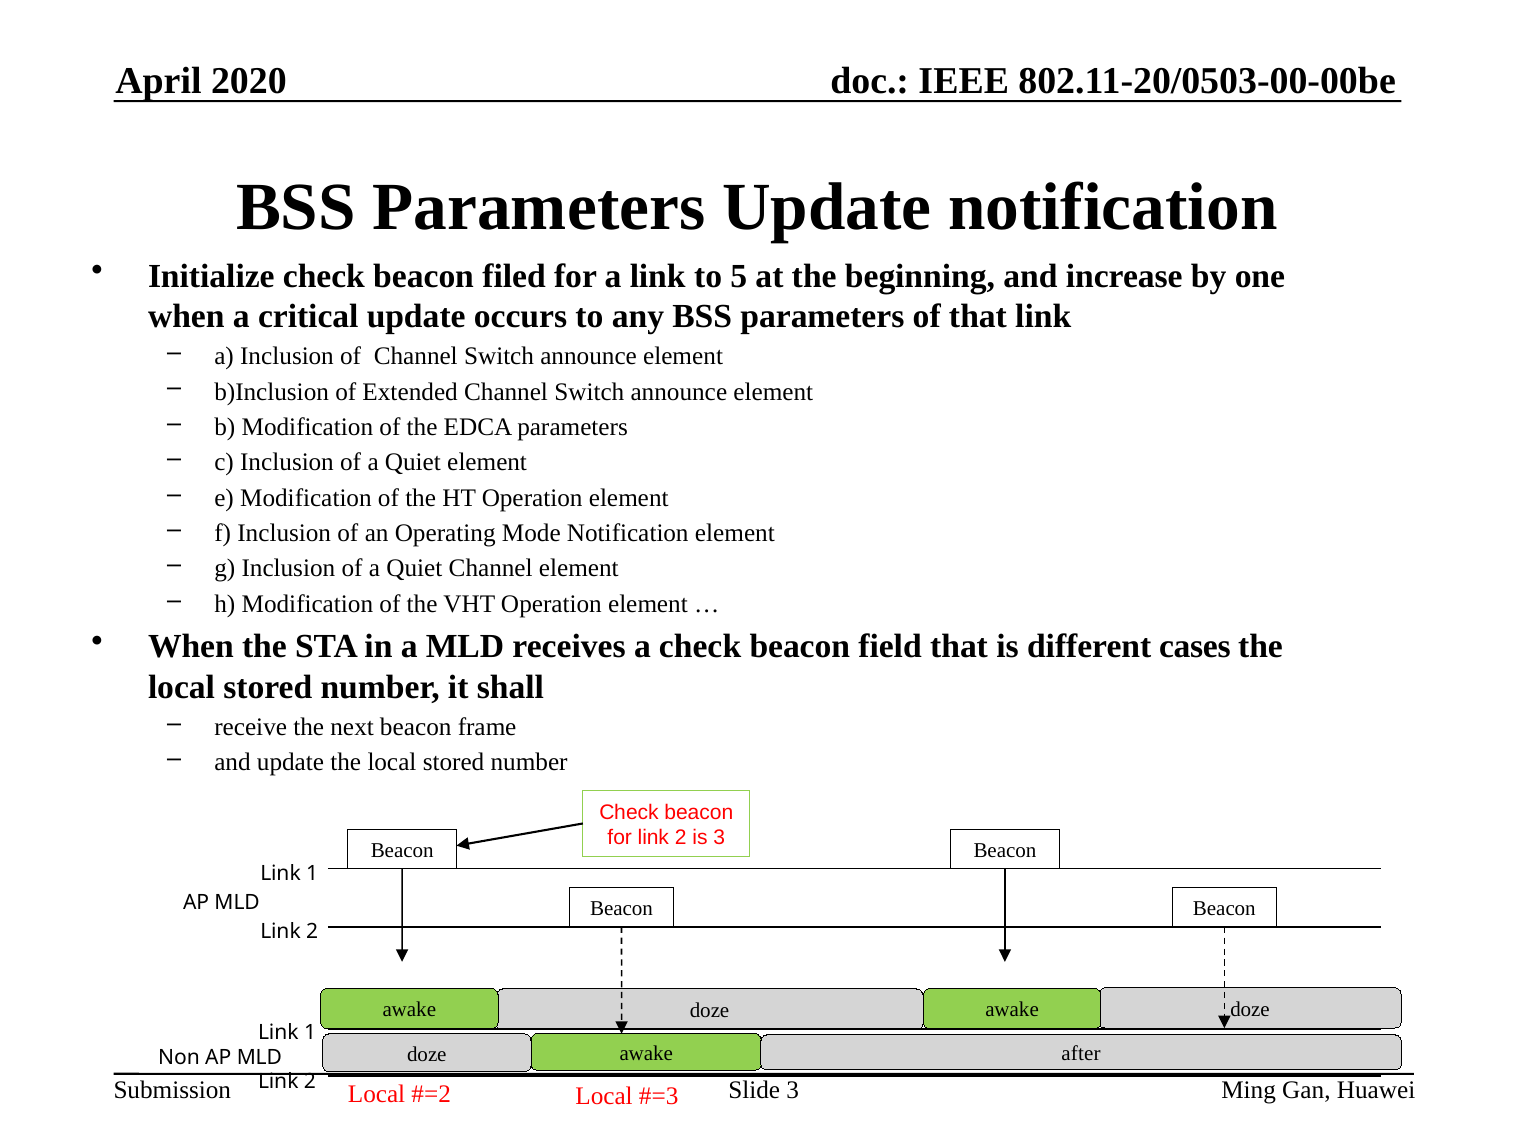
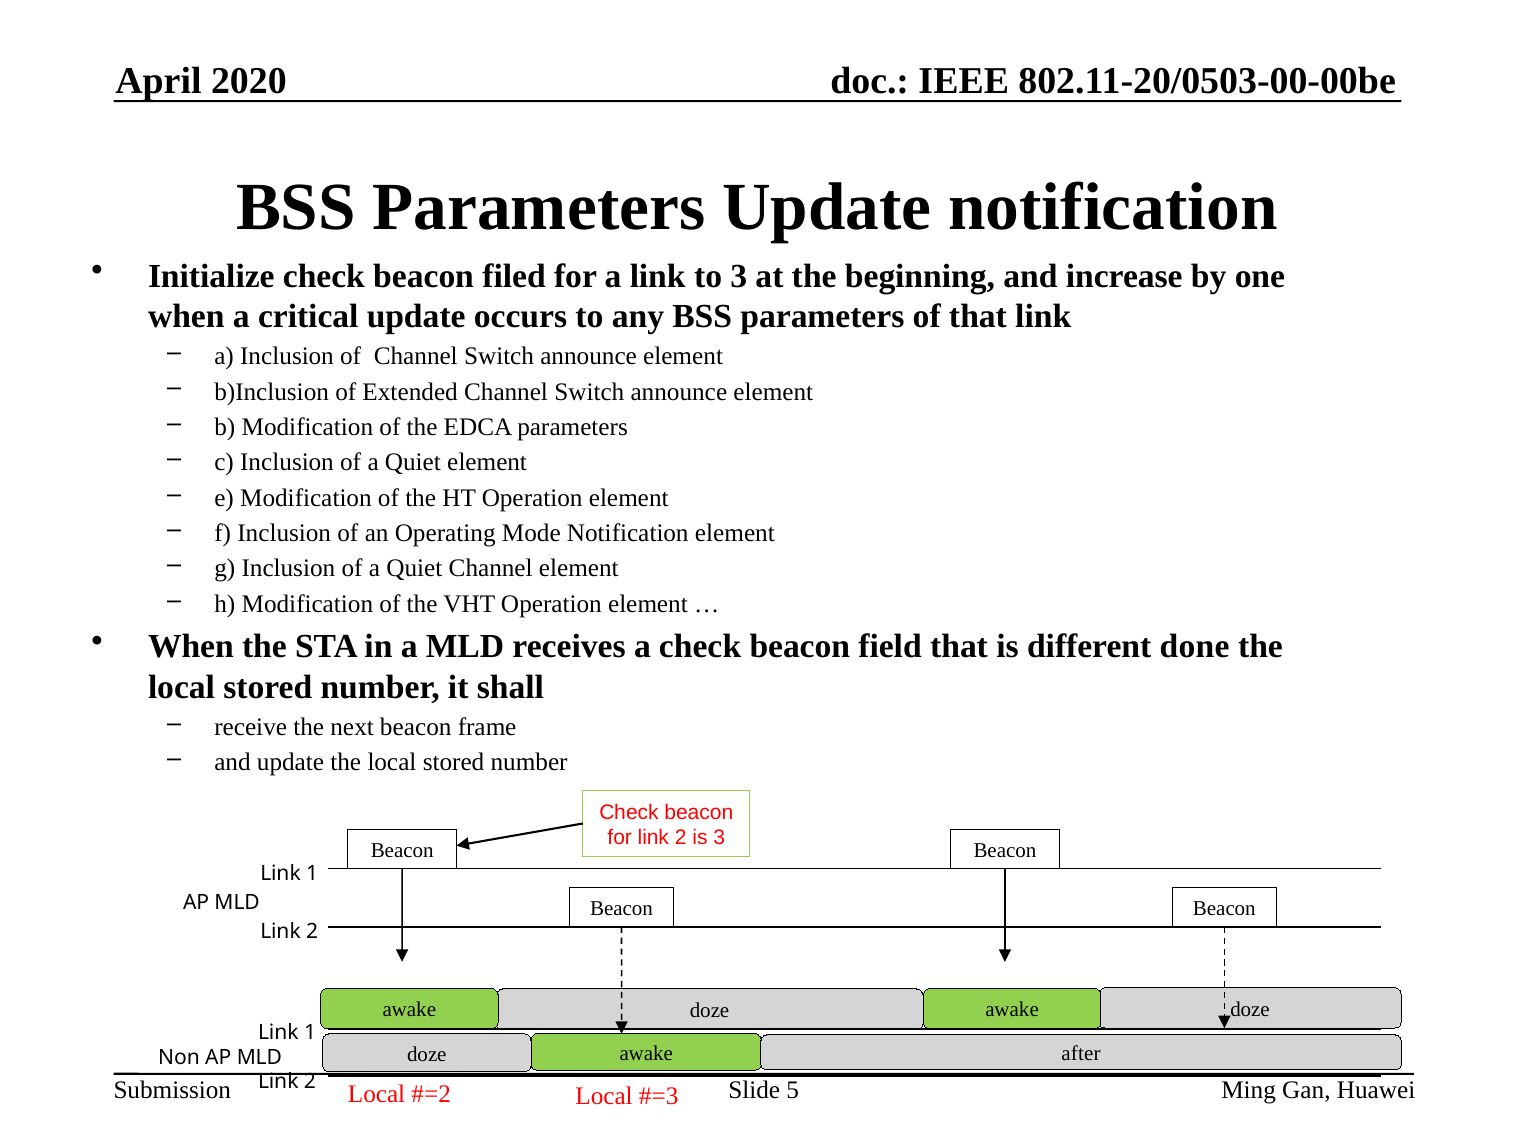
to 5: 5 -> 3 (739, 276)
cases: cases -> done (1195, 646)
Slide 3: 3 -> 5 (793, 1090)
